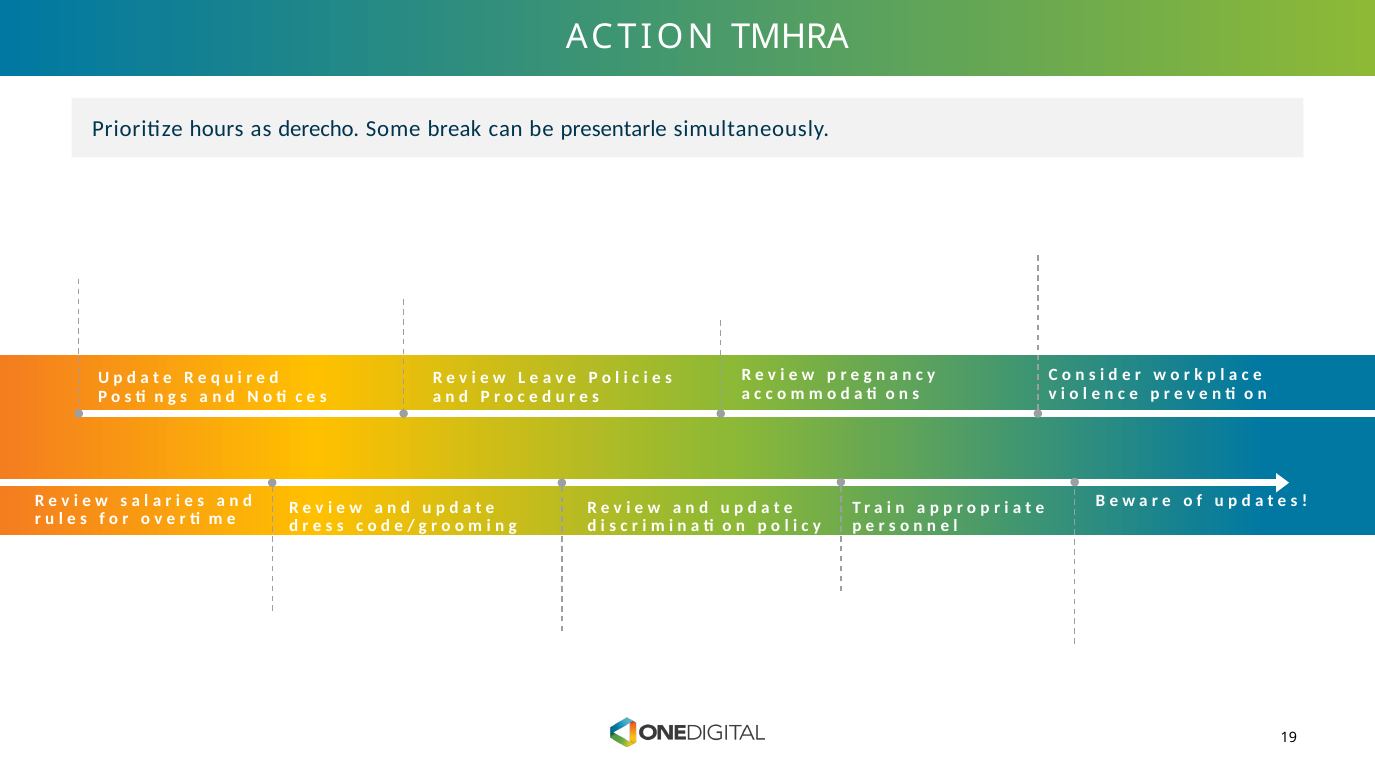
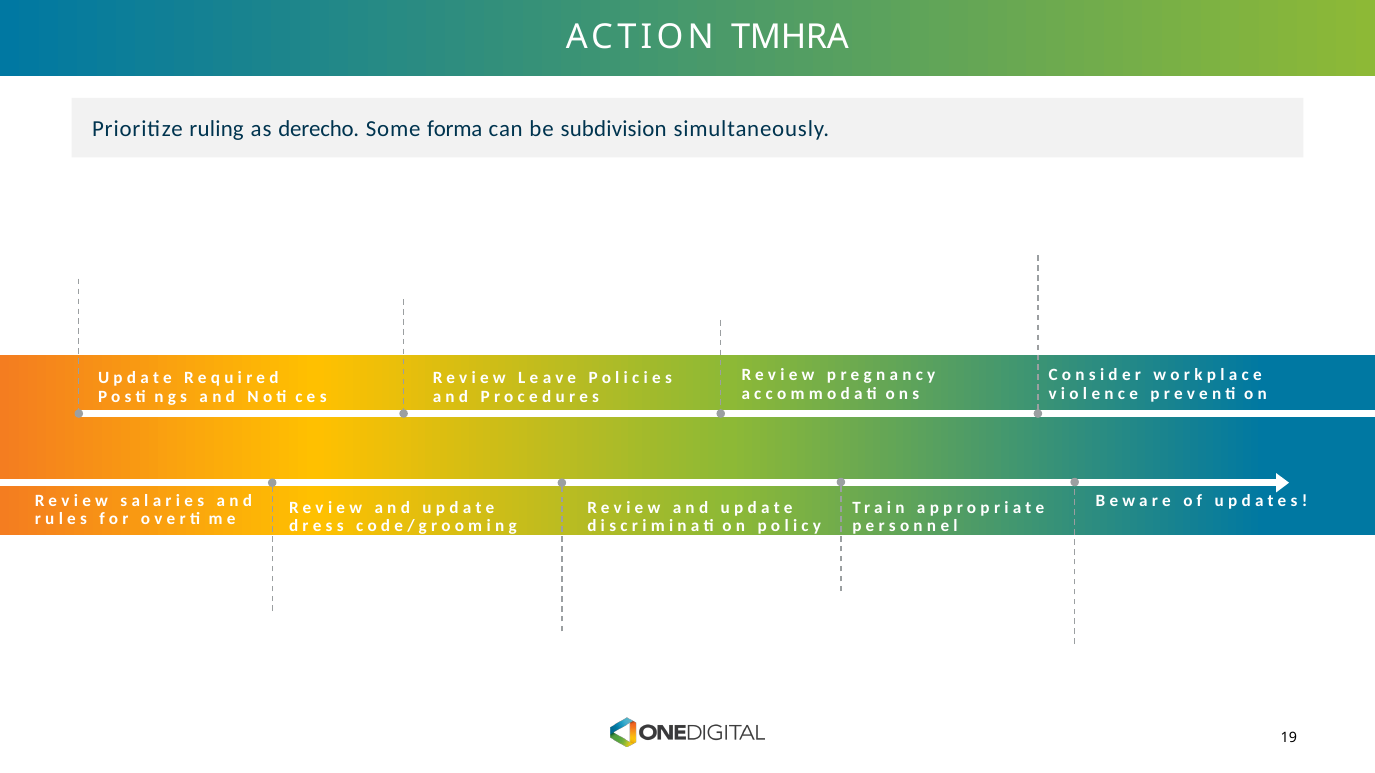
hours: hours -> ruling (217, 129)
break: break -> forma (455, 129)
presentarle: presentarle -> subdivision (614, 129)
